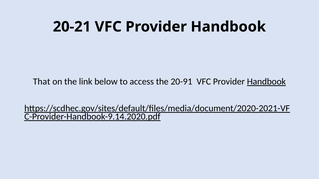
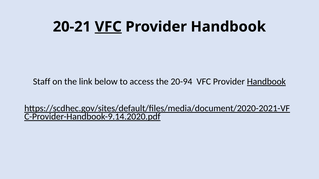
VFC underline: none -> present (108, 27)
That: That -> Staff (42, 82)
20-91: 20-91 -> 20-94 (181, 82)
